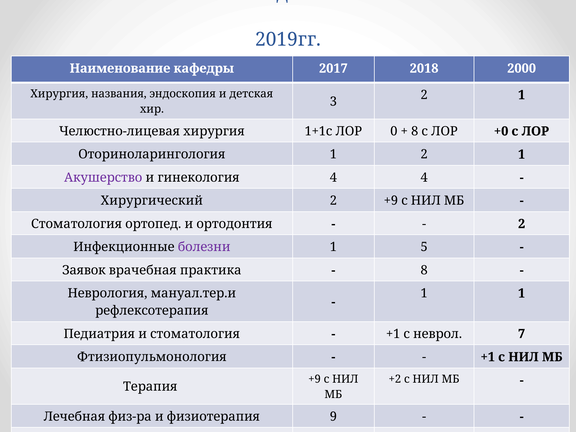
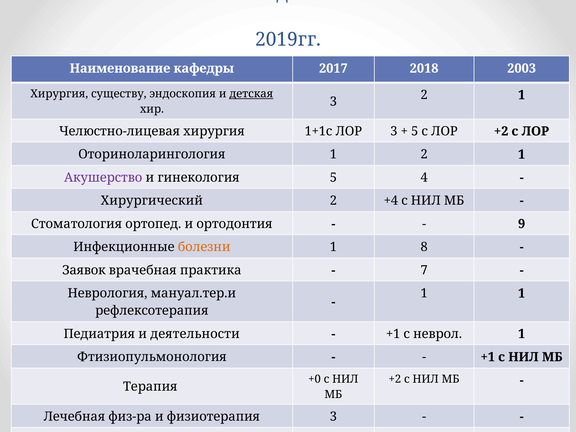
2000: 2000 -> 2003 (522, 68)
названия: названия -> существу (119, 94)
детская underline: none -> present (251, 94)
ЛОР 0: 0 -> 3 (394, 131)
8: 8 -> 5 (415, 131)
ЛОР +0: +0 -> +2 (501, 131)
гинекология 4: 4 -> 5 (333, 178)
2 +9: +9 -> +4 (391, 201)
2: 2 -> 9 (522, 224)
болезни colour: purple -> orange (204, 247)
5: 5 -> 8 (424, 247)
8: 8 -> 7 (424, 270)
и стоматология: стоматология -> деятельности (195, 334)
неврол 7: 7 -> 1 (522, 334)
+9: +9 -> +0 (315, 379)
физиотерапия 9: 9 -> 3 (333, 416)
